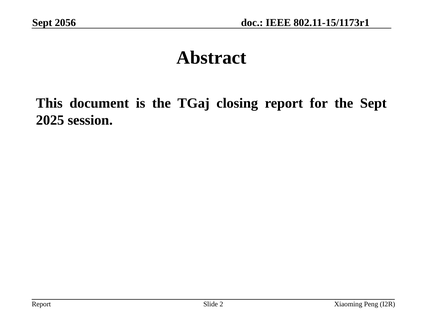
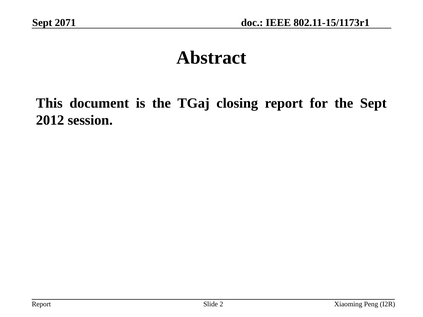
2056: 2056 -> 2071 (65, 23)
2025: 2025 -> 2012 (50, 120)
